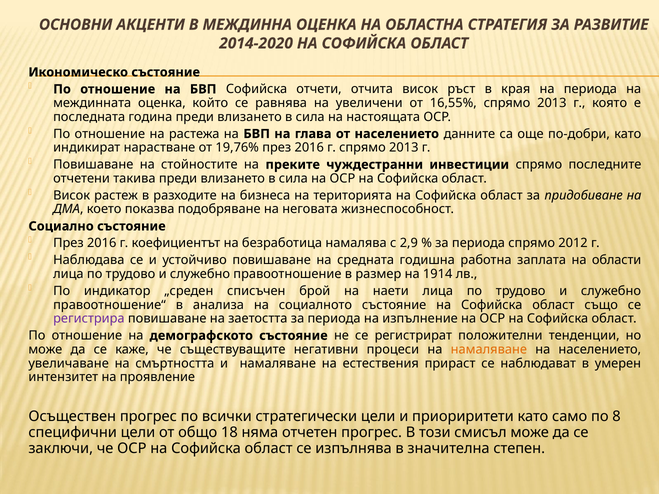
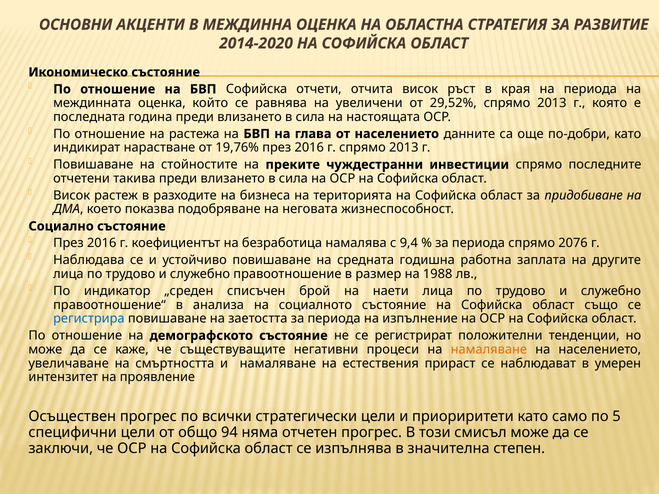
16,55%: 16,55% -> 29,52% (453, 103)
2,9: 2,9 -> 9,4 (409, 243)
2012: 2012 -> 2076 (573, 243)
области: области -> другите (617, 260)
1914: 1914 -> 1988 (438, 274)
регистрира colour: purple -> blue (89, 319)
8: 8 -> 5 (616, 417)
18: 18 -> 94 (229, 433)
